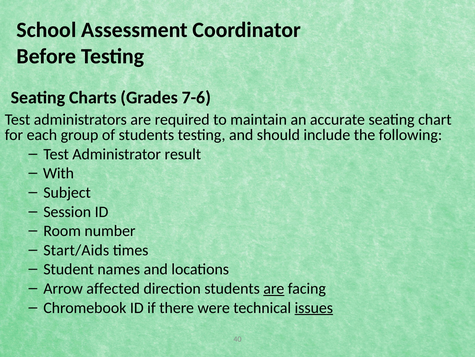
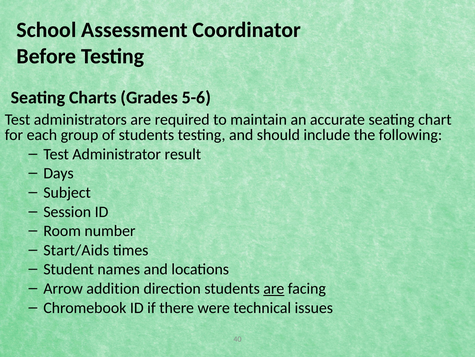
7-6: 7-6 -> 5-6 (196, 97)
With: With -> Days (58, 173)
affected: affected -> addition (113, 288)
issues underline: present -> none (314, 307)
